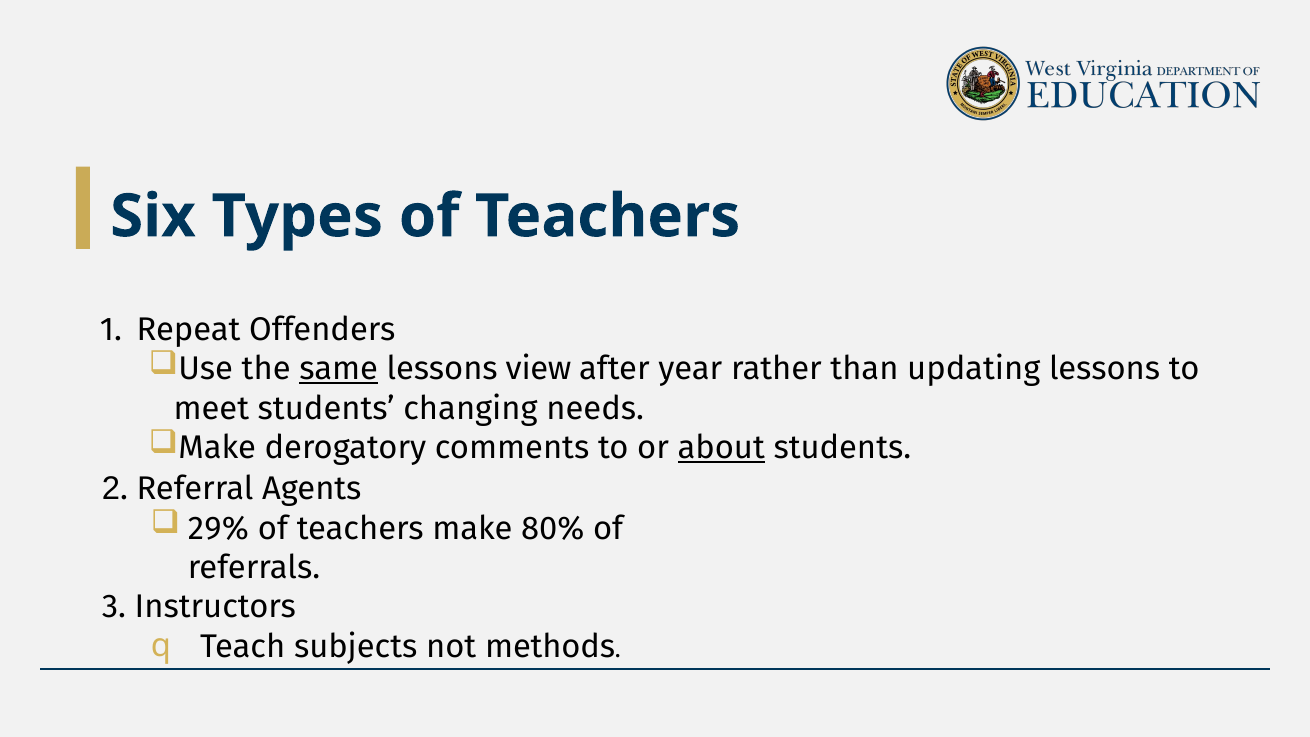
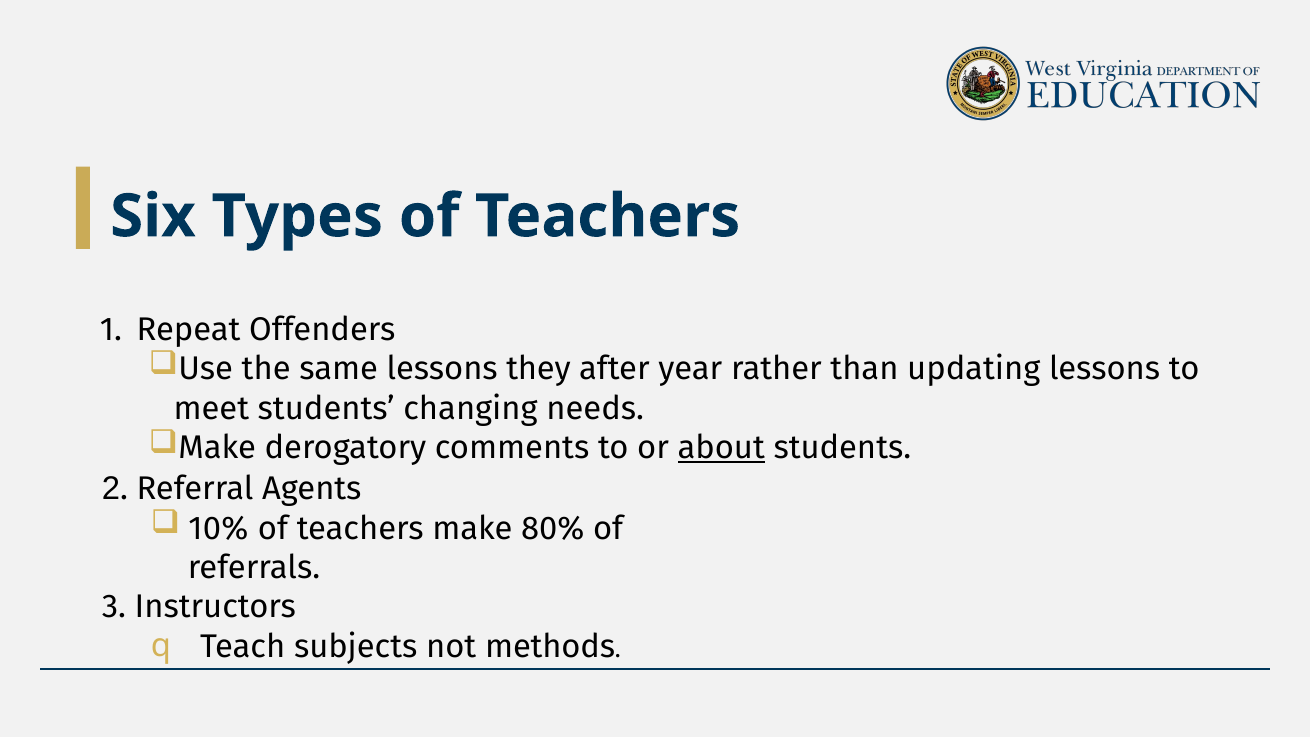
same underline: present -> none (339, 369)
view: view -> they (539, 369)
29%: 29% -> 10% (218, 528)
